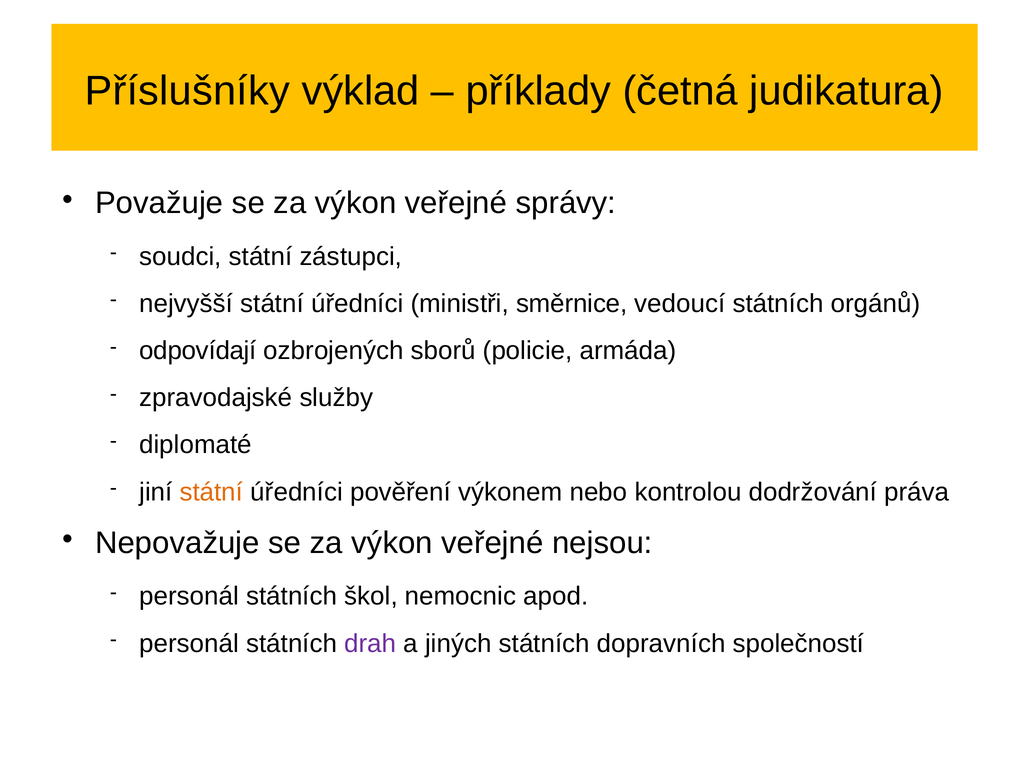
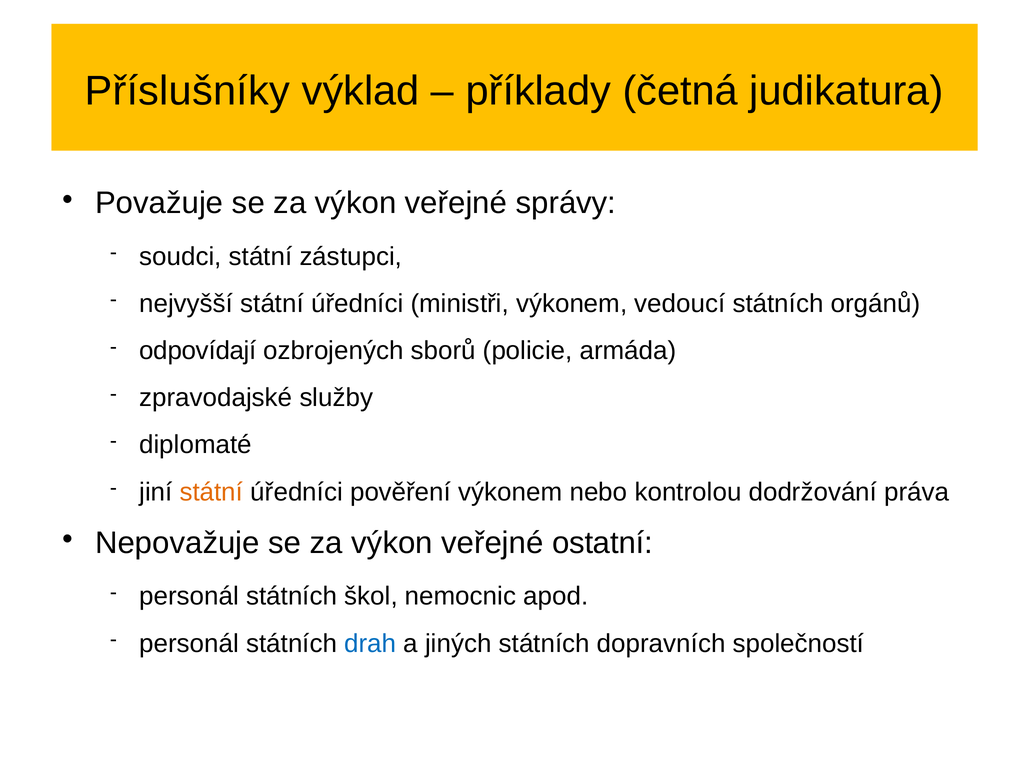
ministři směrnice: směrnice -> výkonem (572, 304)
nejsou: nejsou -> ostatní (602, 543)
drah colour: purple -> blue (370, 644)
